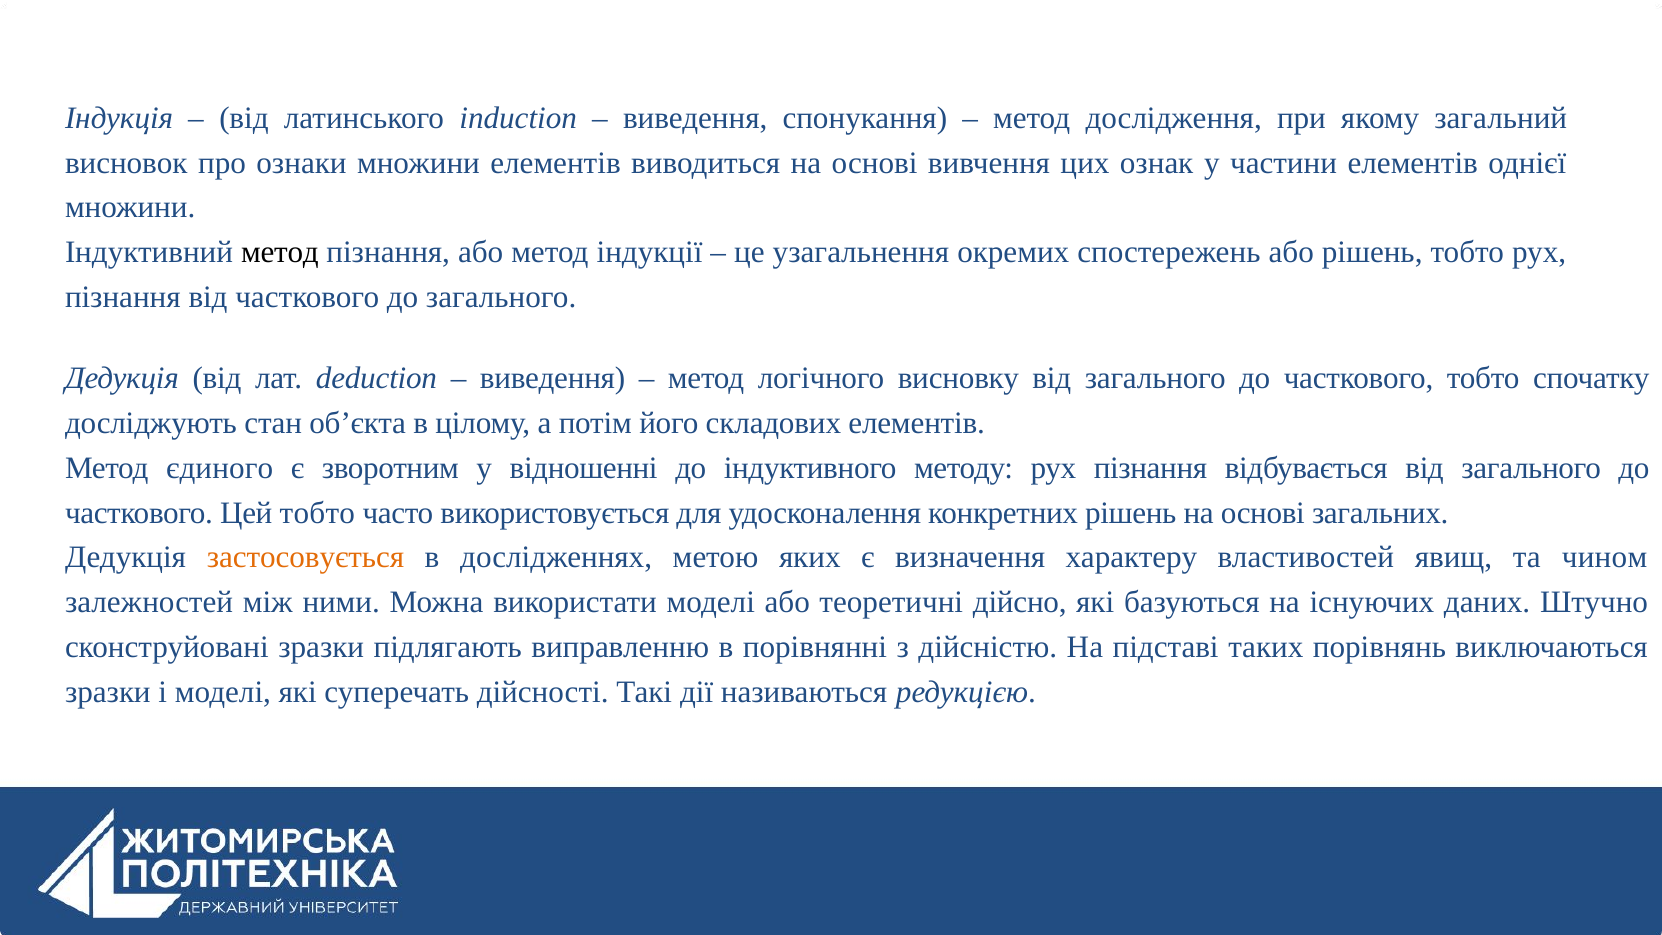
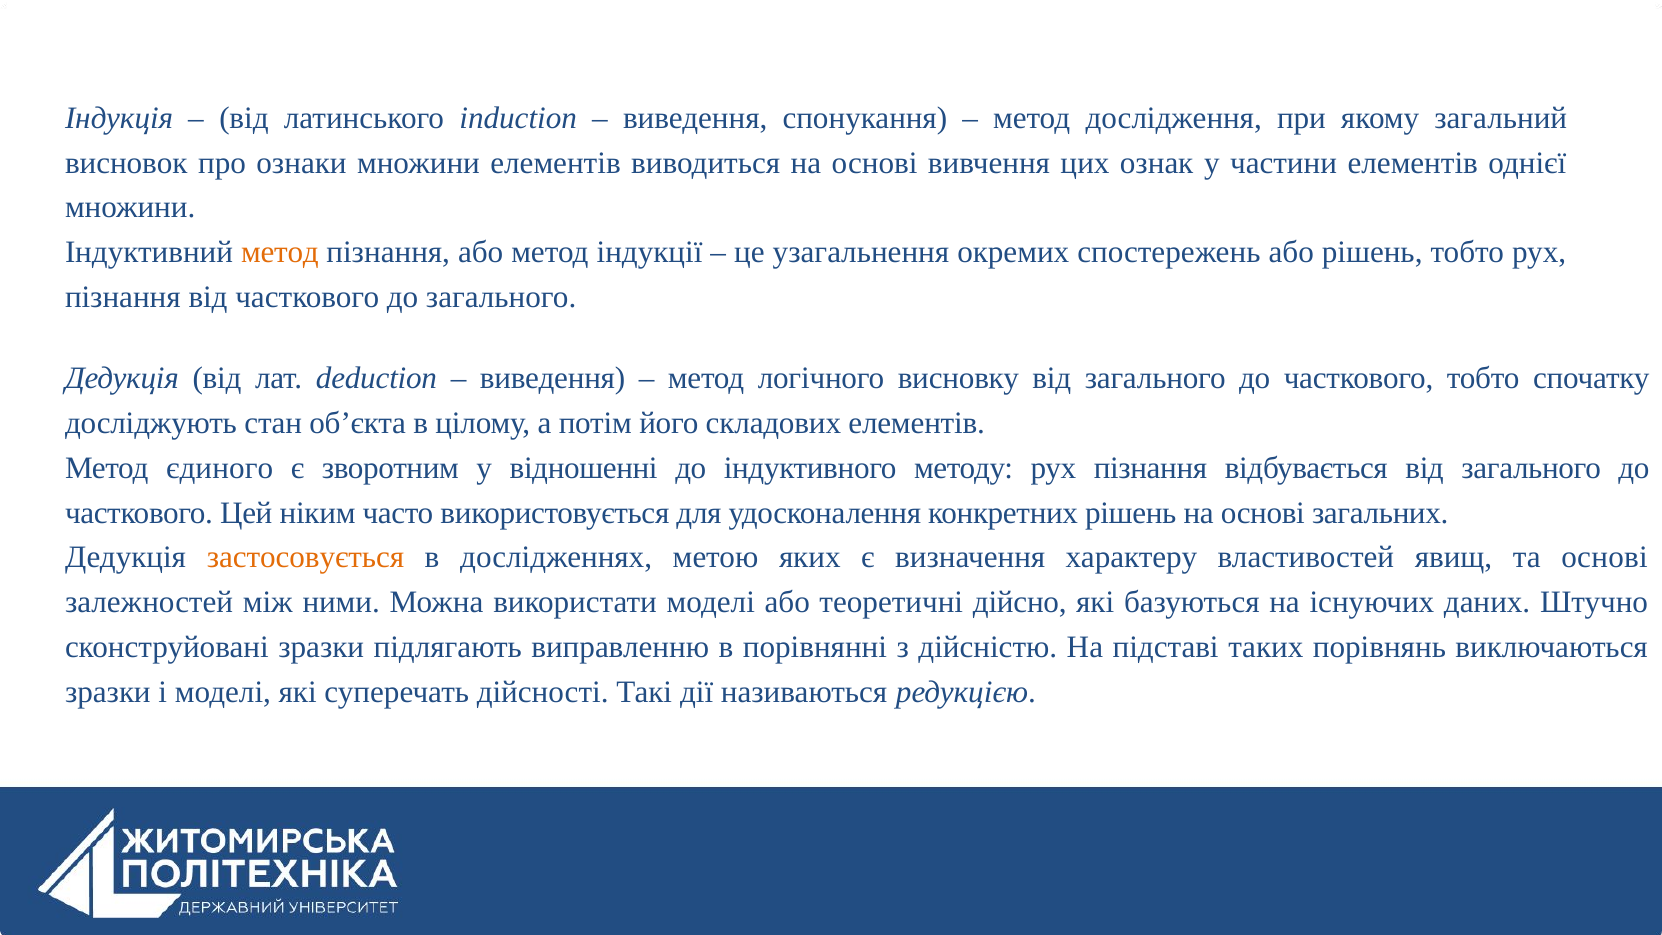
метод colour: black -> orange (280, 252)
Цей тобто: тобто -> ніким (318, 513)
та чином: чином -> основі (1605, 558)
